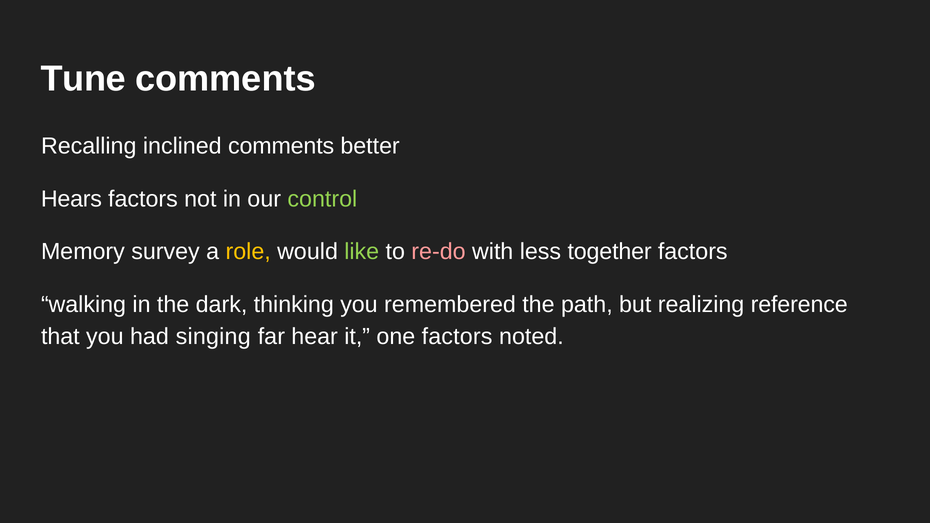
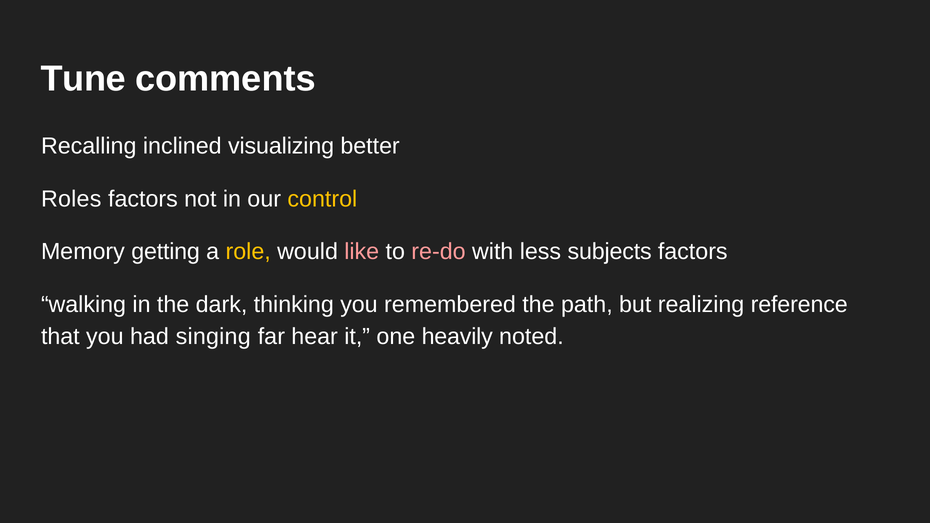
inclined comments: comments -> visualizing (281, 146)
Hears: Hears -> Roles (71, 199)
control colour: light green -> yellow (322, 199)
survey: survey -> getting (166, 252)
like colour: light green -> pink (362, 252)
together: together -> subjects (610, 252)
one factors: factors -> heavily (457, 337)
